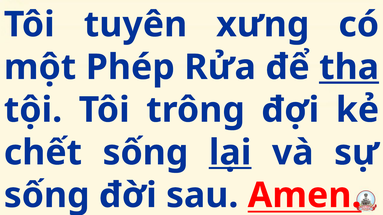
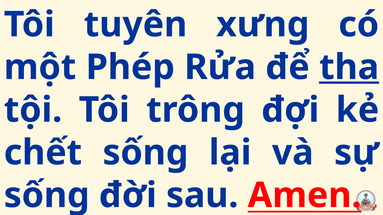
lại underline: present -> none (230, 153)
